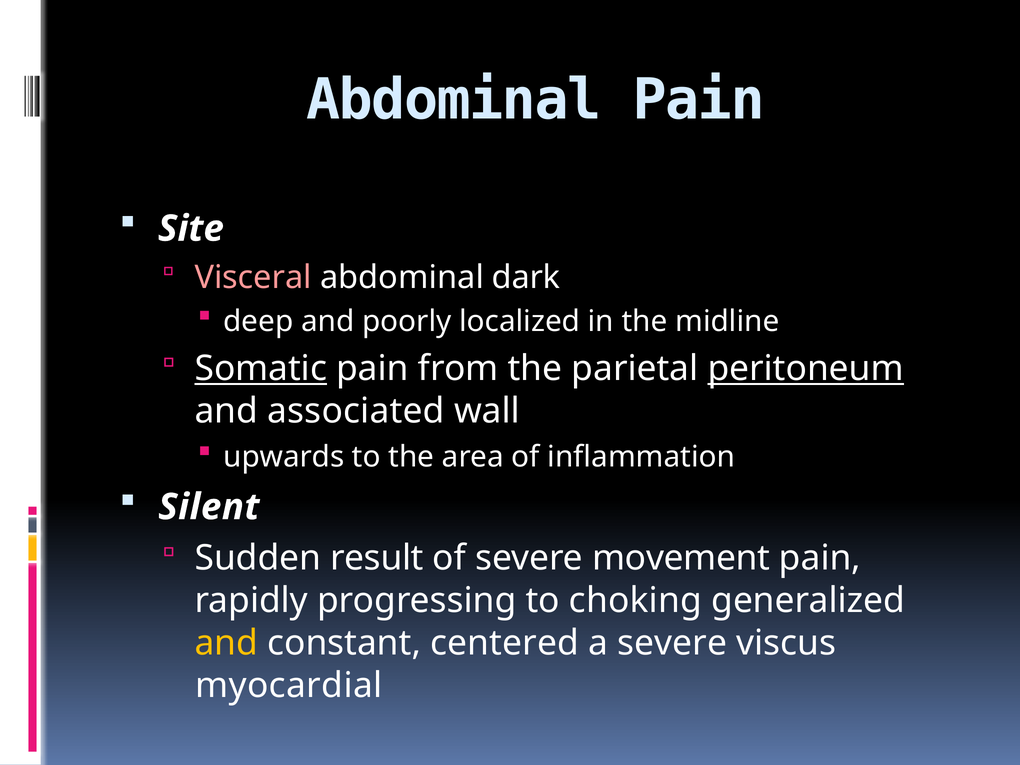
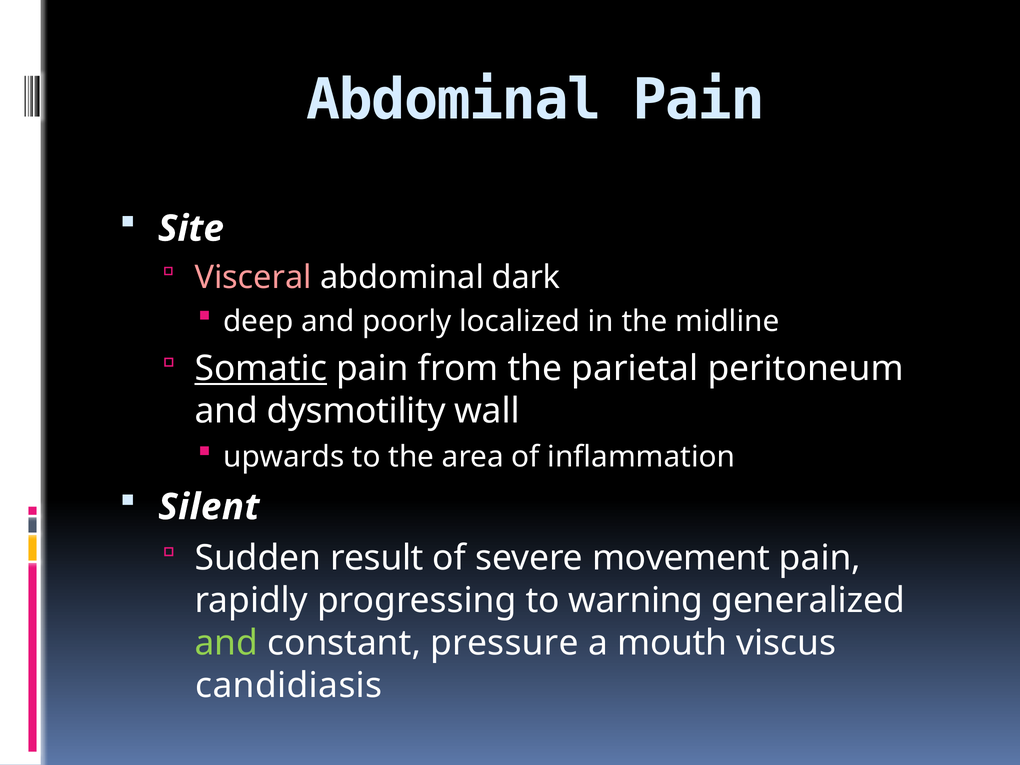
peritoneum underline: present -> none (806, 369)
associated: associated -> dysmotility (356, 411)
choking: choking -> warning (636, 601)
and colour: yellow -> light green (226, 643)
centered: centered -> pressure (504, 643)
a severe: severe -> mouth (672, 643)
myocardial: myocardial -> candidiasis (289, 686)
